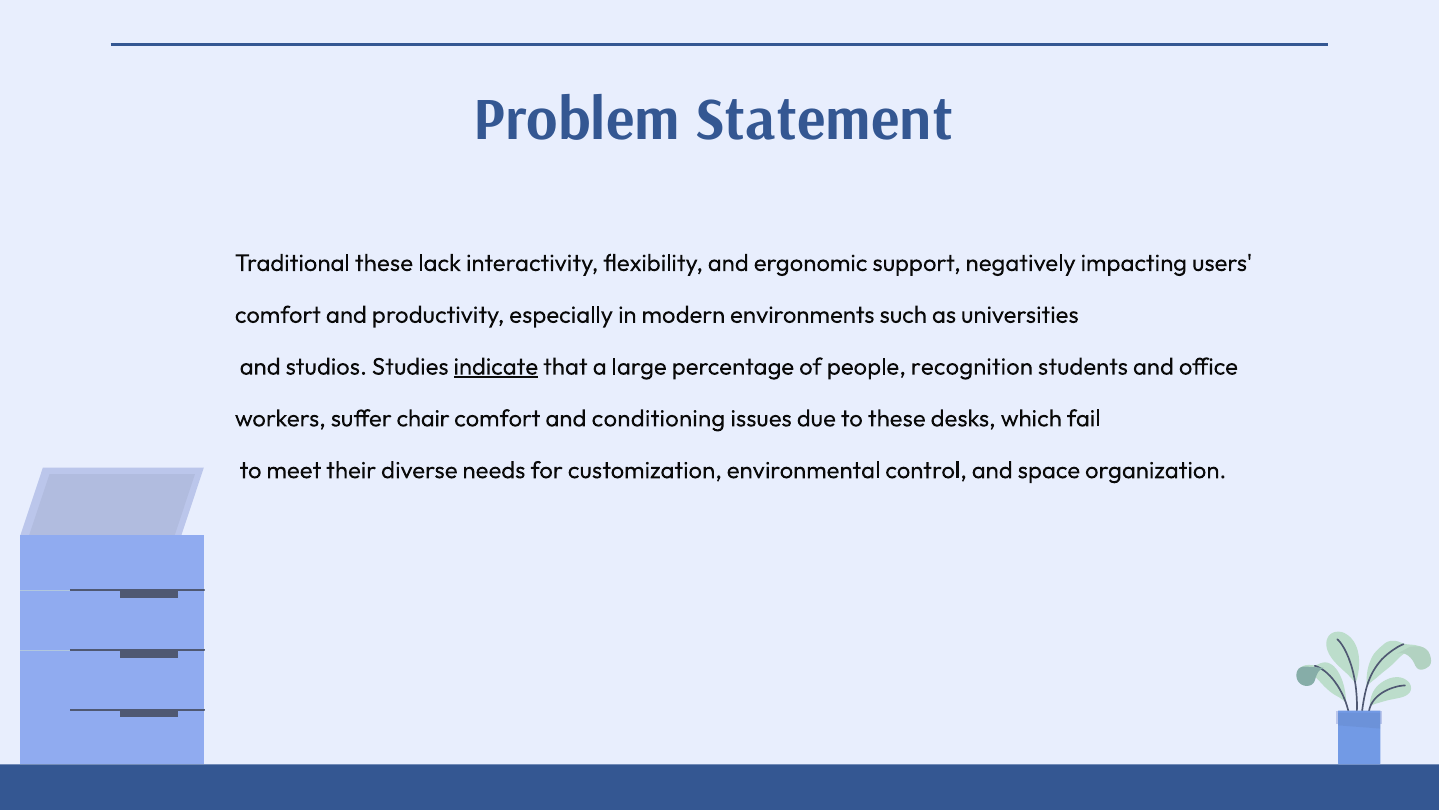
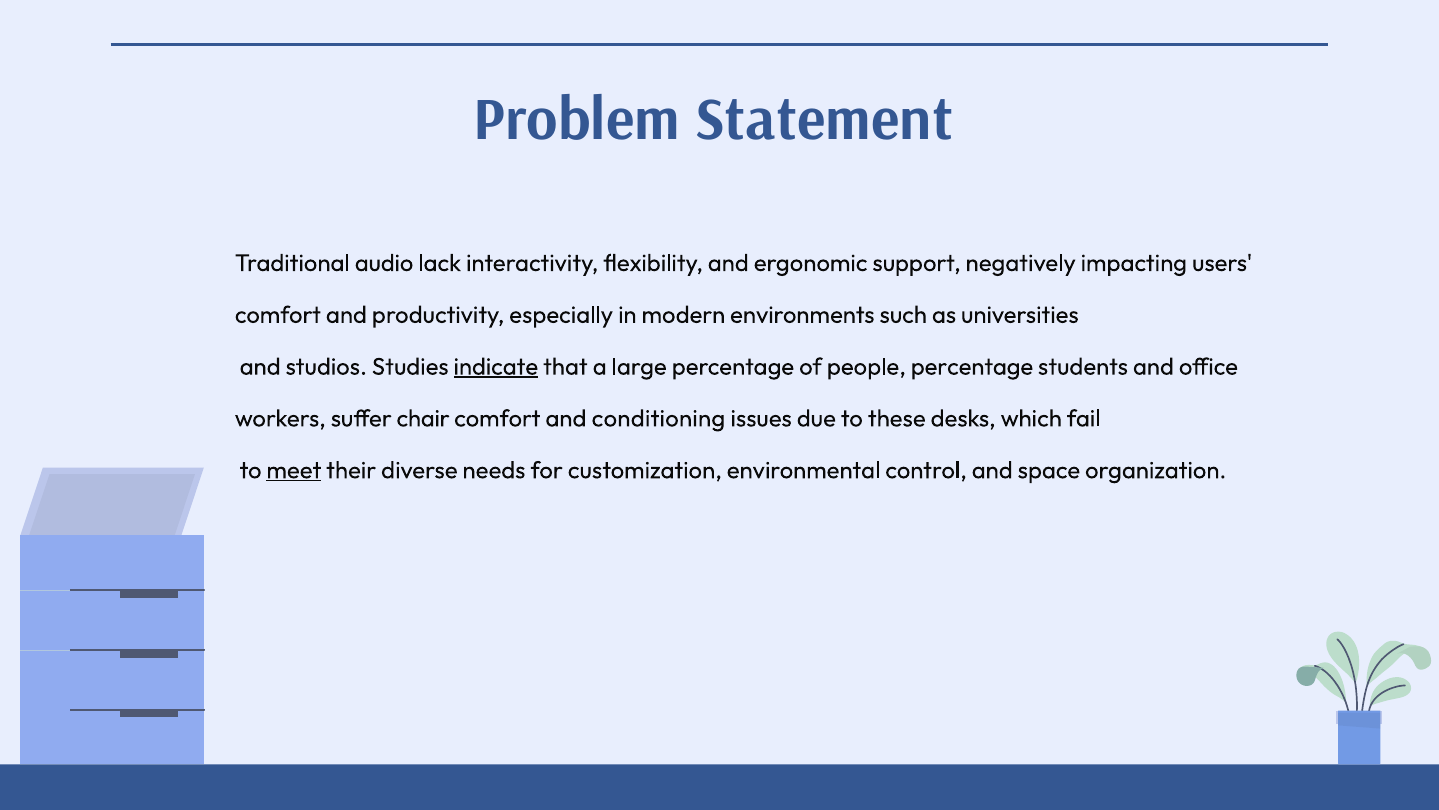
Traditional these: these -> audio (384, 263)
people recognition: recognition -> percentage (972, 367)
meet underline: none -> present (294, 470)
